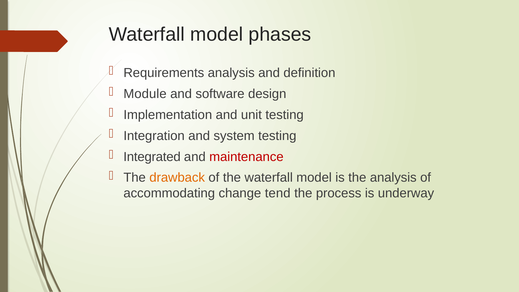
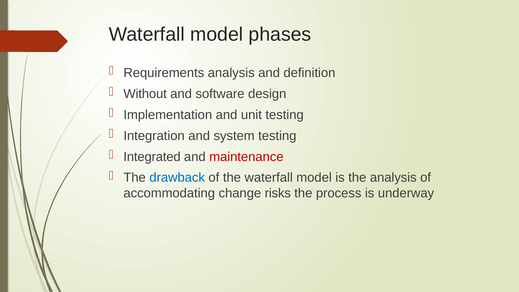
Module: Module -> Without (145, 94)
drawback colour: orange -> blue (177, 178)
tend: tend -> risks (278, 193)
